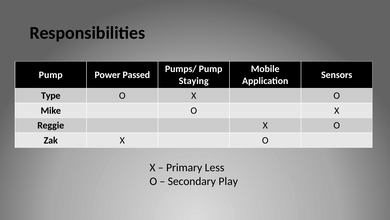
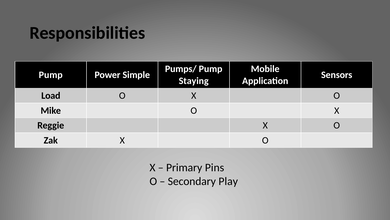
Passed: Passed -> Simple (136, 75)
Type: Type -> Load (51, 95)
Less: Less -> Pins (215, 167)
